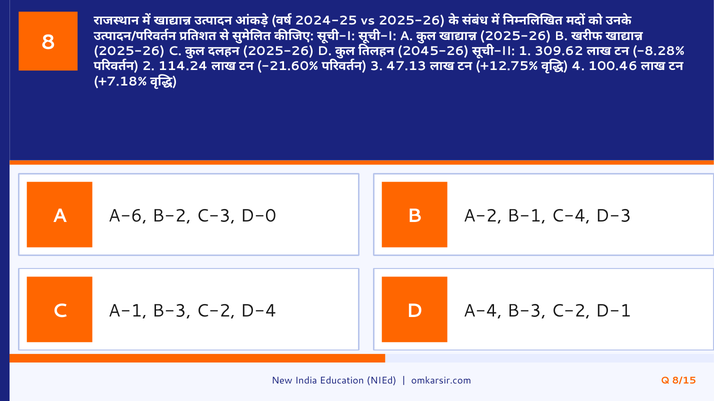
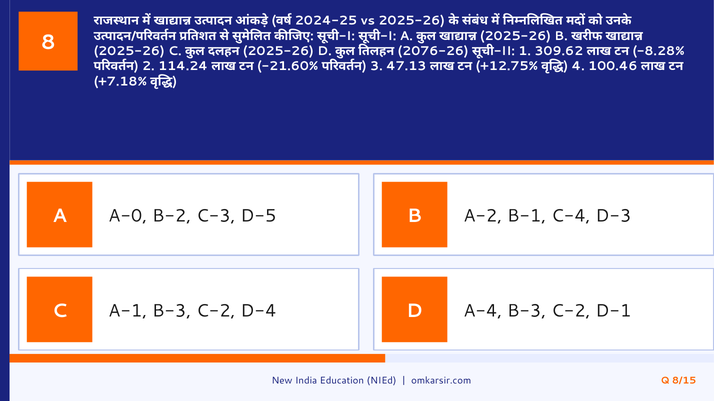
2045-26: 2045-26 -> 2076-26 (433, 51)
A-6: A-6 -> A-0 (128, 216)
D-0: D-0 -> D-5 (258, 216)
